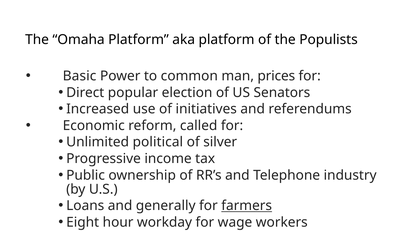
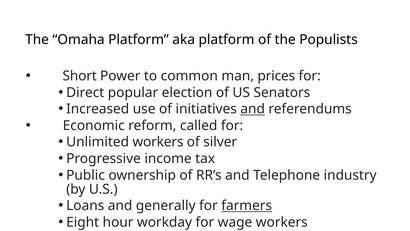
Basic: Basic -> Short (80, 76)
and underline: none -> present (253, 109)
Unlimited political: political -> workers (158, 142)
